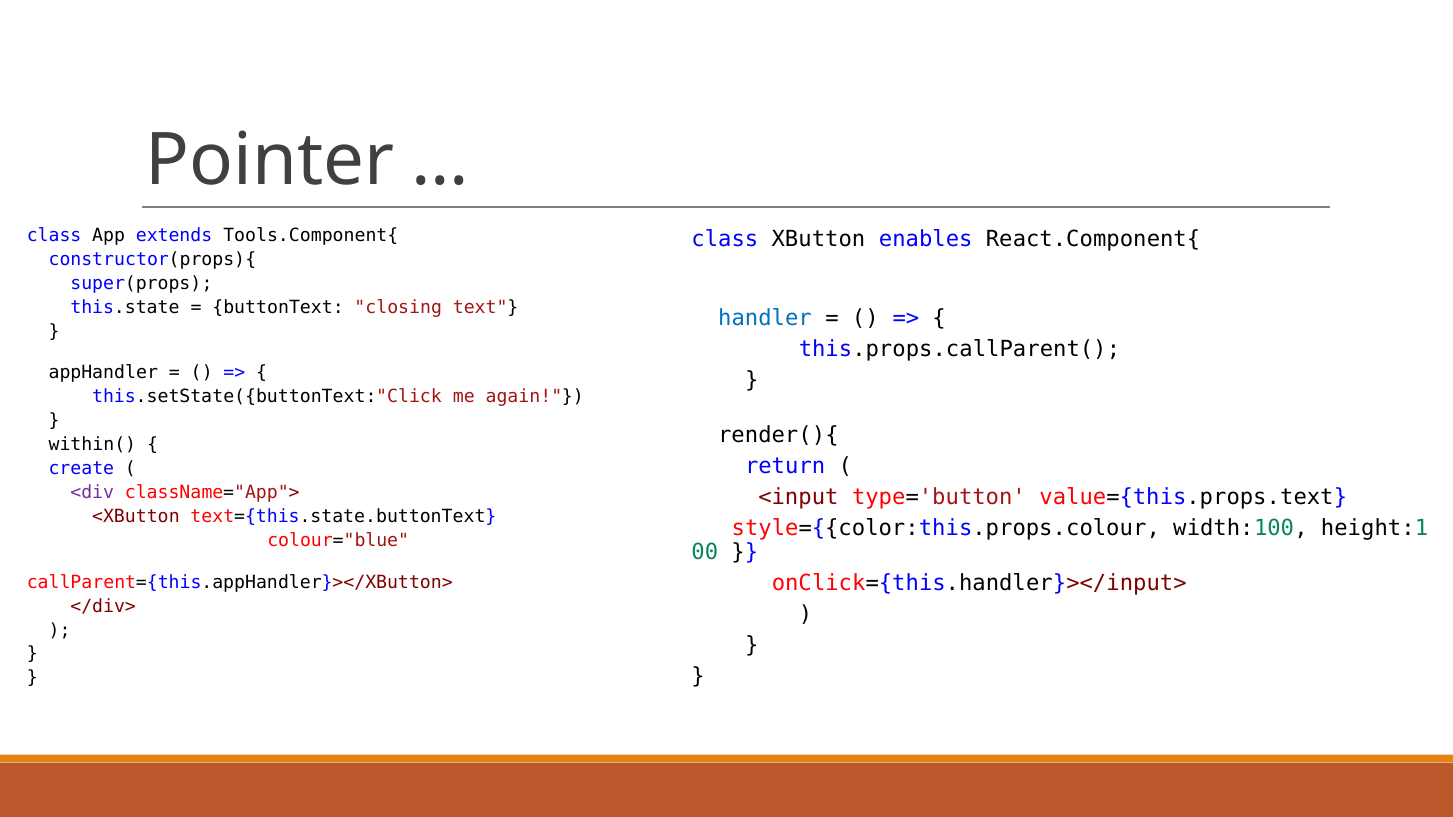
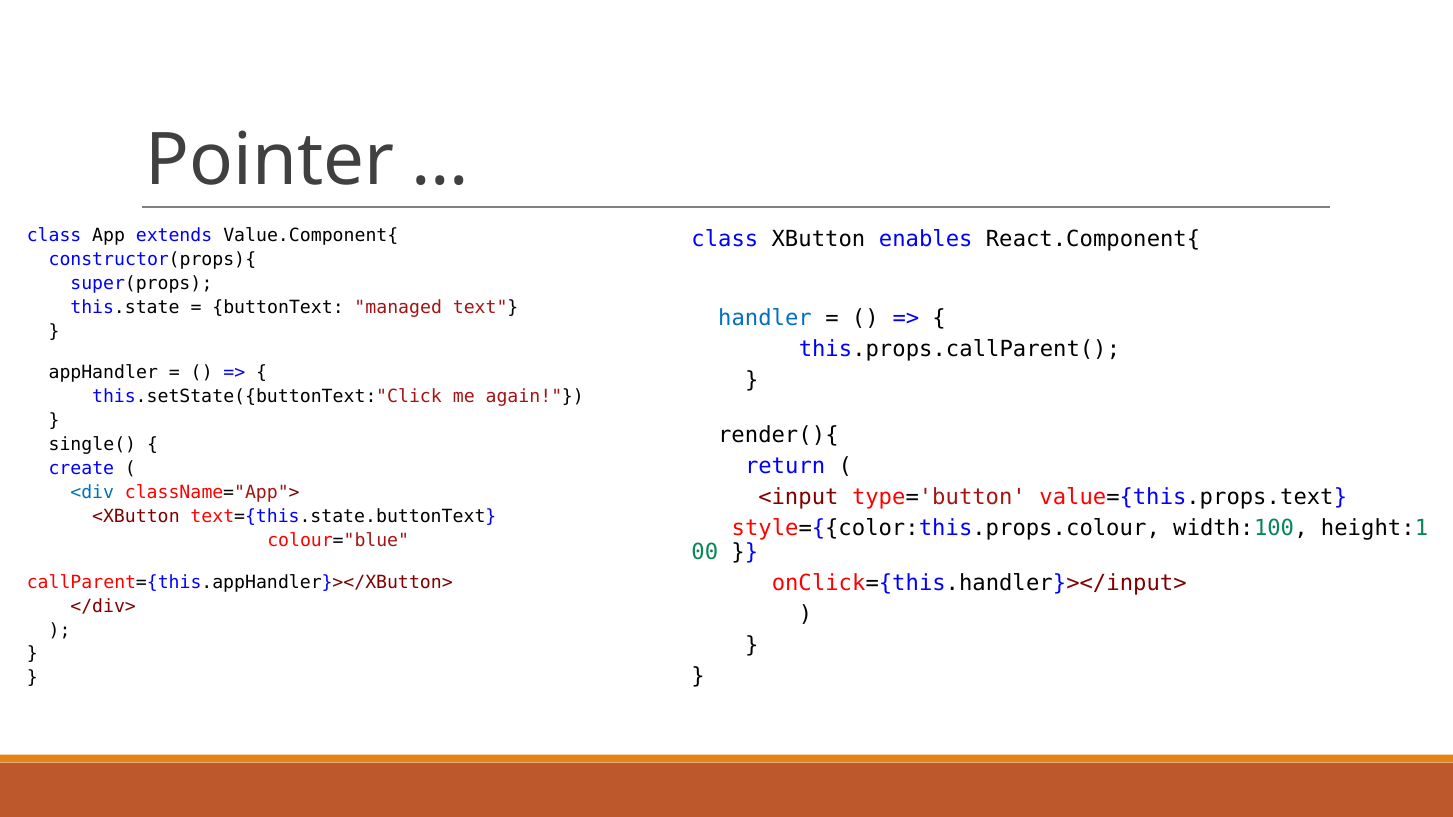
Tools.Component{: Tools.Component{ -> Value.Component{ (311, 235)
closing: closing -> managed (398, 307)
within(: within( -> single( (92, 445)
<div colour: purple -> blue (92, 493)
